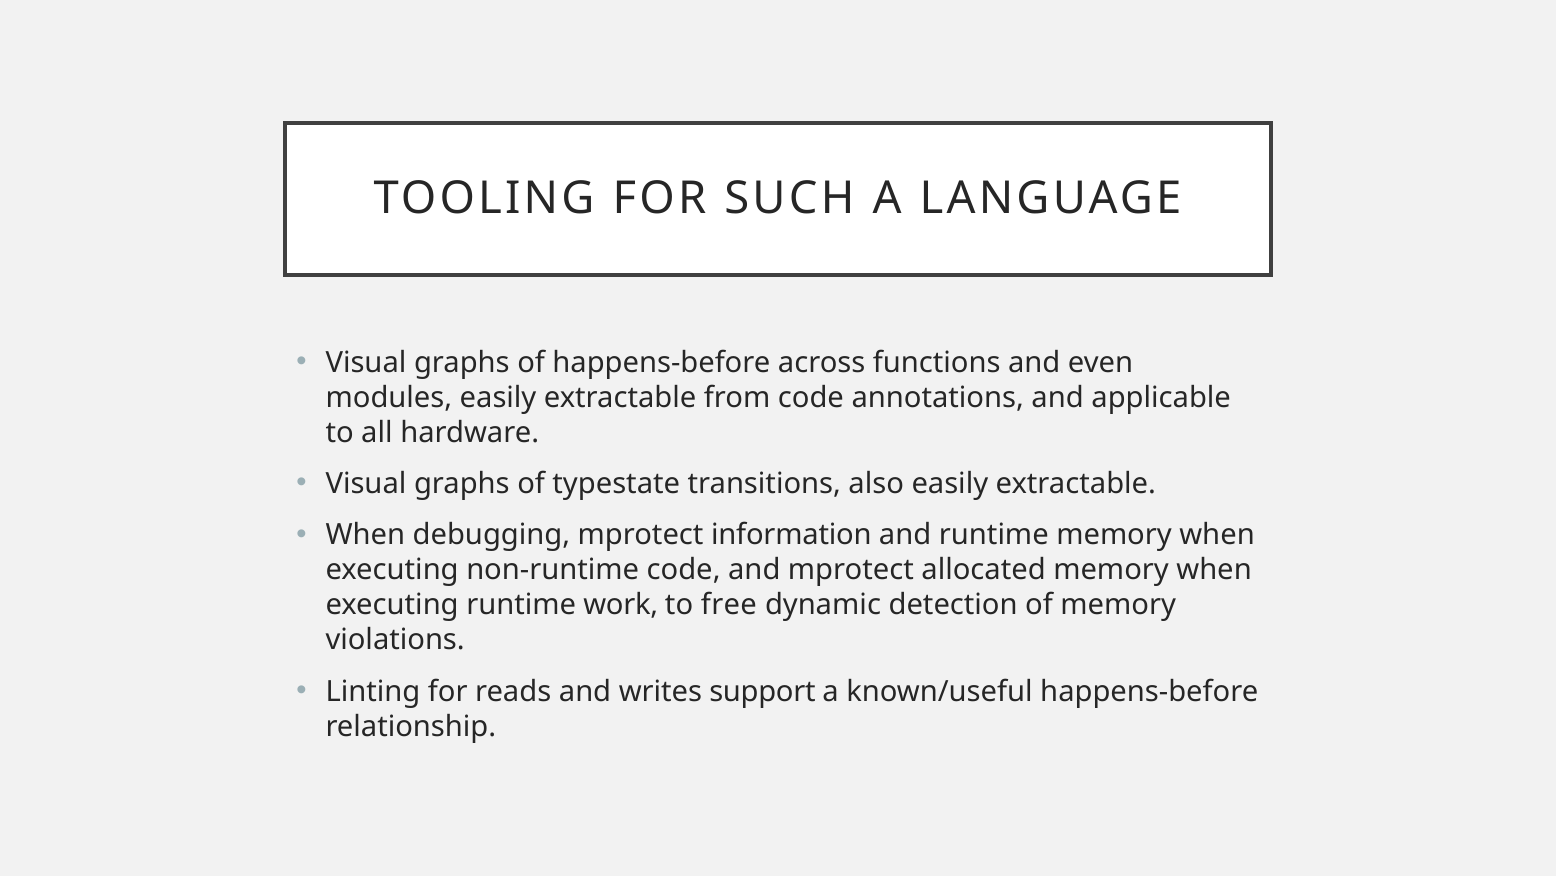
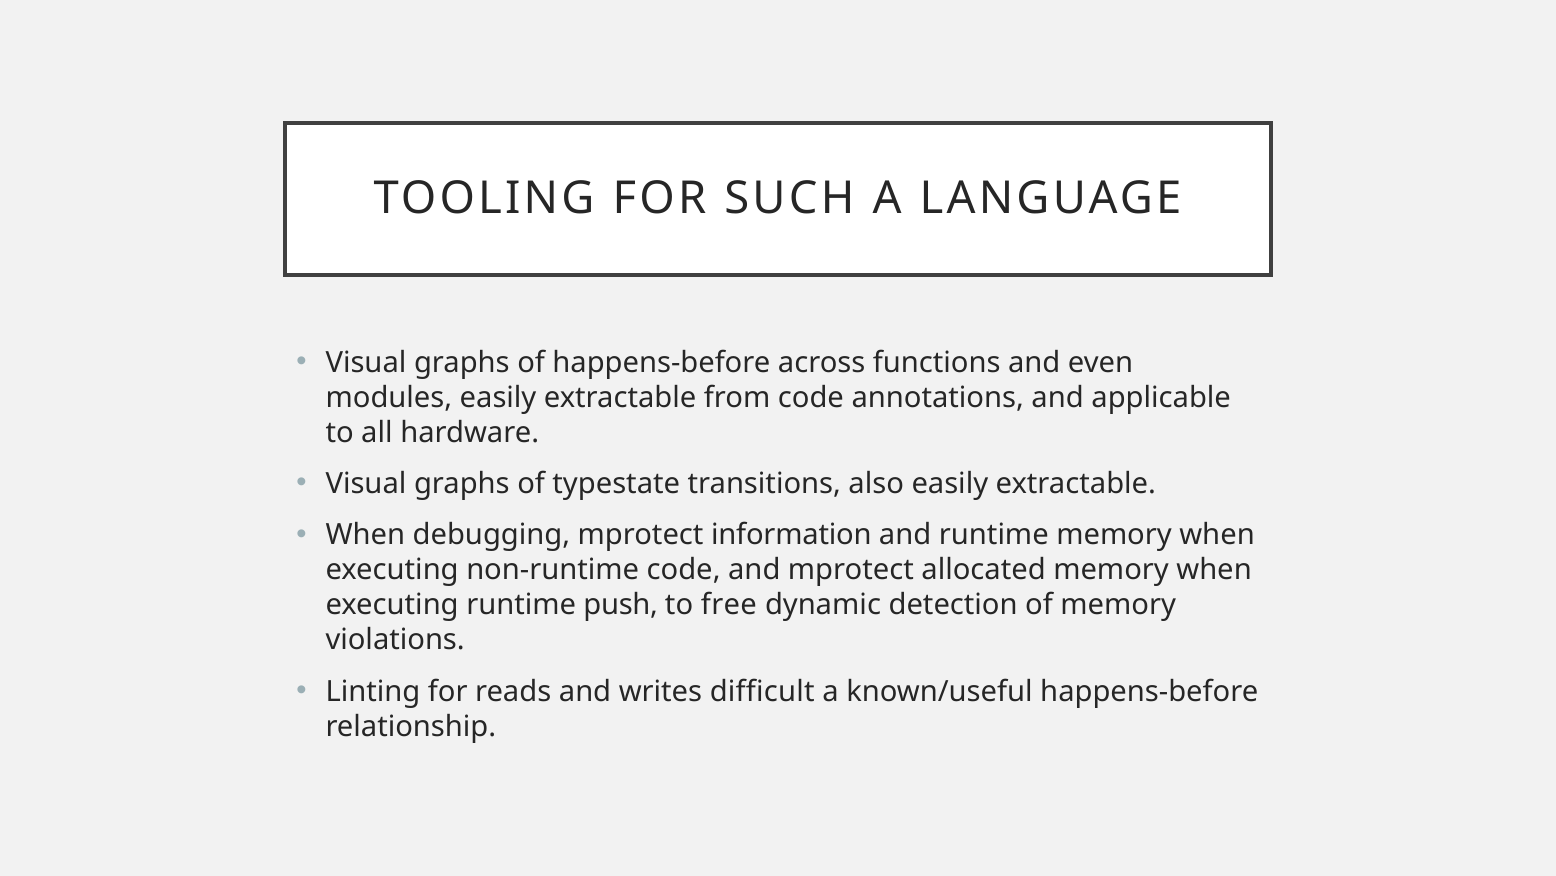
work: work -> push (621, 605)
support: support -> difficult (762, 691)
